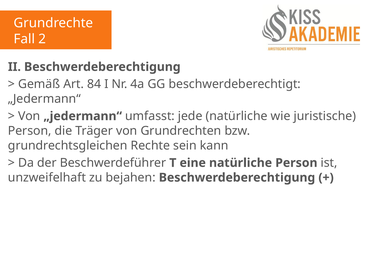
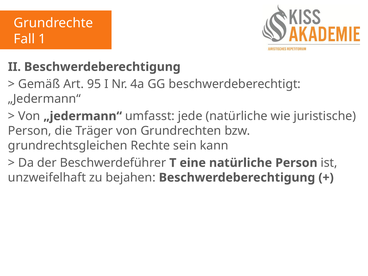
2: 2 -> 1 (42, 39)
84: 84 -> 95 (94, 84)
